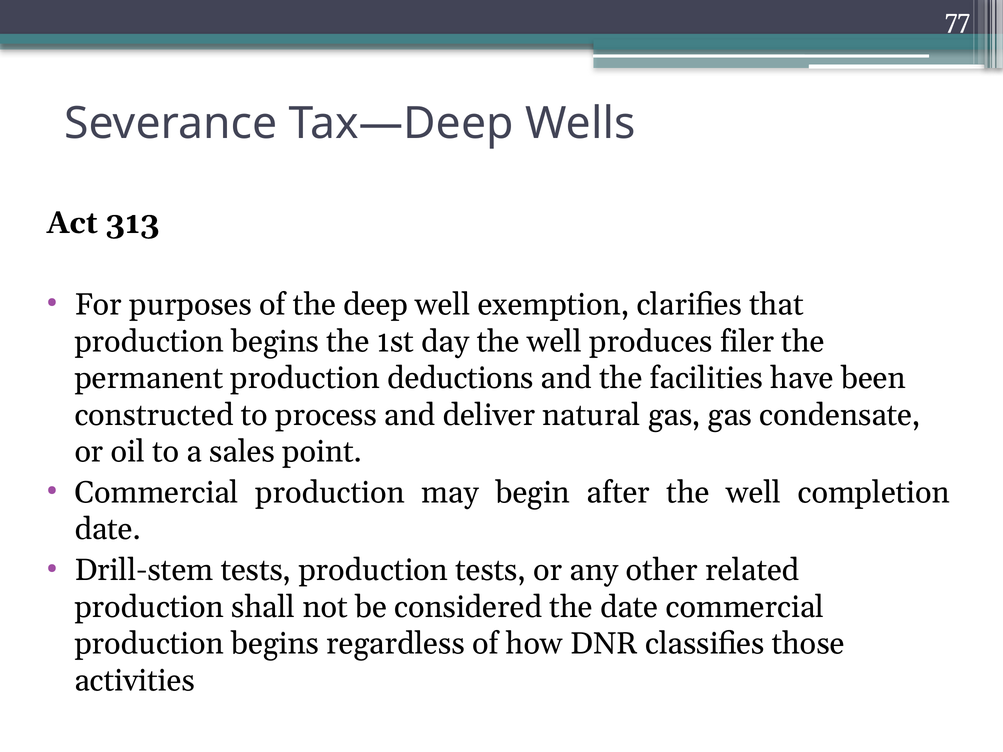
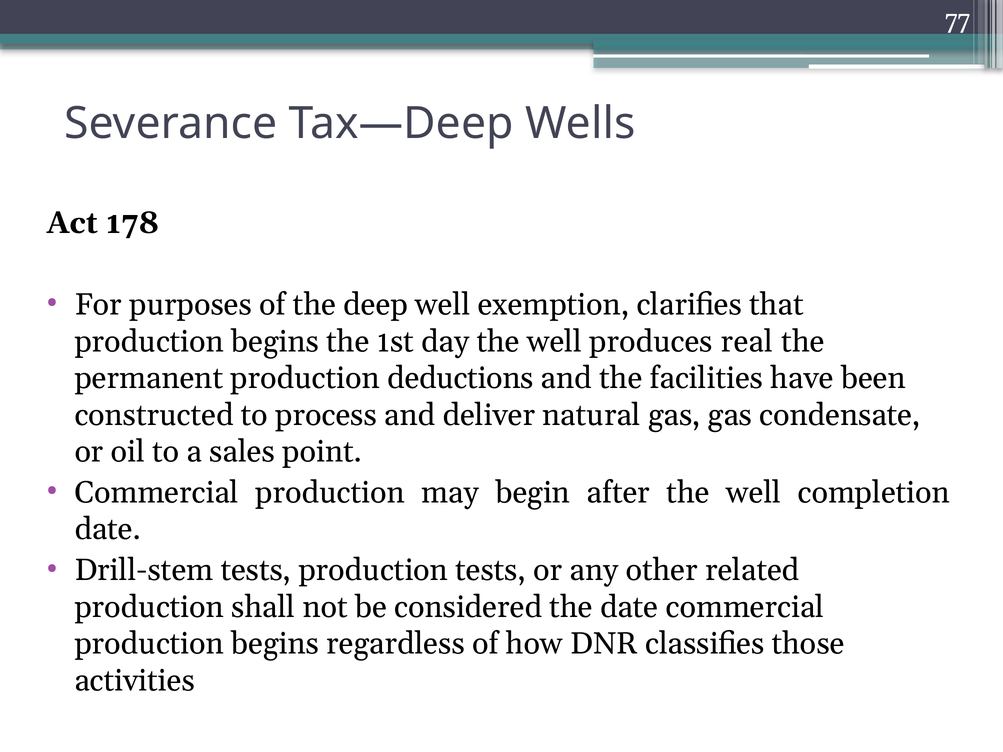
313: 313 -> 178 (133, 223)
filer: filer -> real (747, 342)
